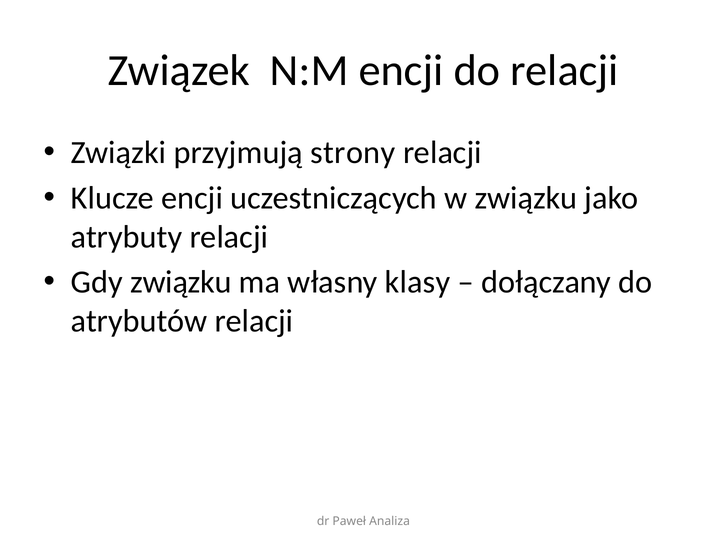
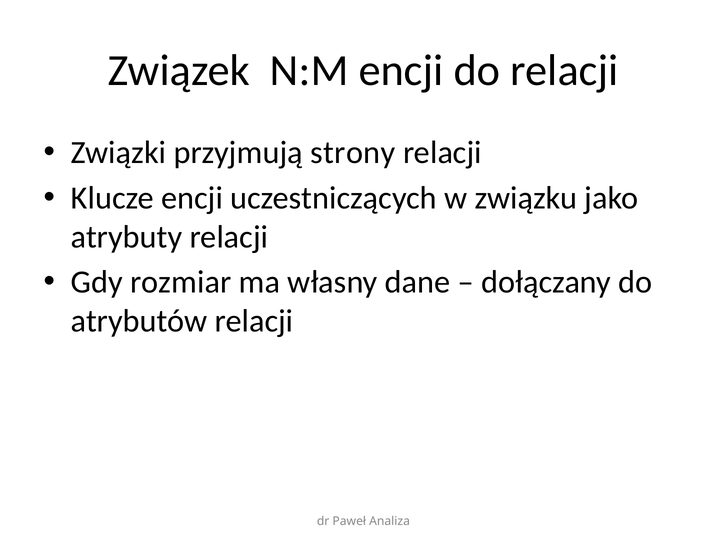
Gdy związku: związku -> rozmiar (181, 282)
klasy: klasy -> dane (418, 282)
